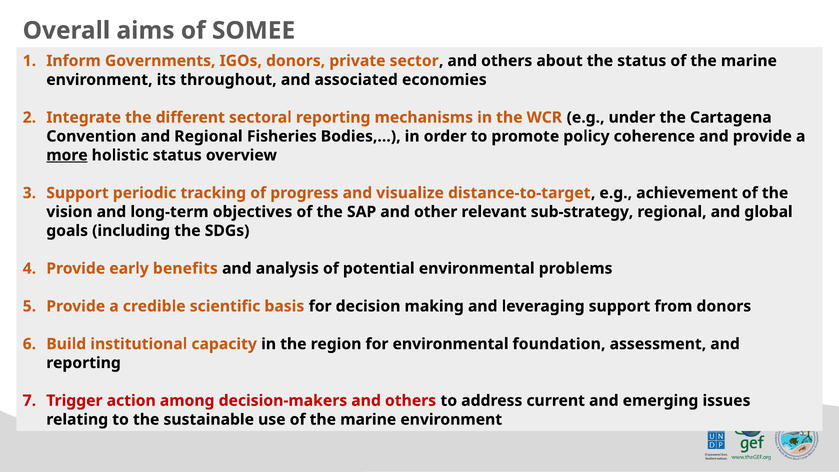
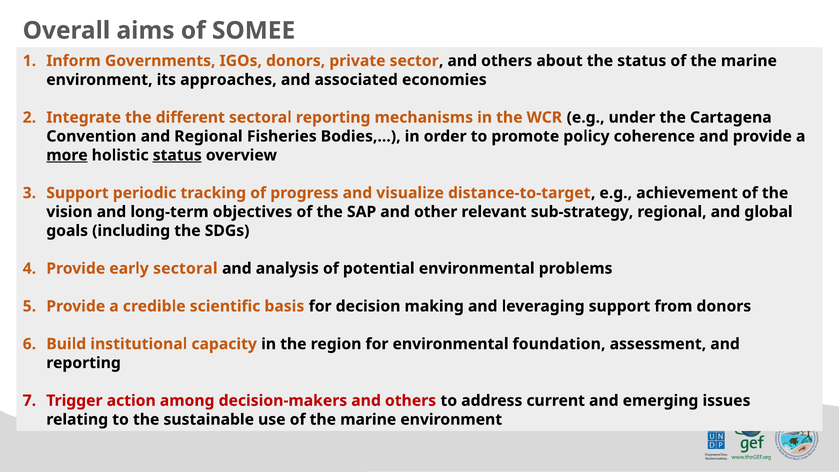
throughout: throughout -> approaches (228, 80)
status underline: none -> present (177, 155)
early benefits: benefits -> sectoral (185, 268)
